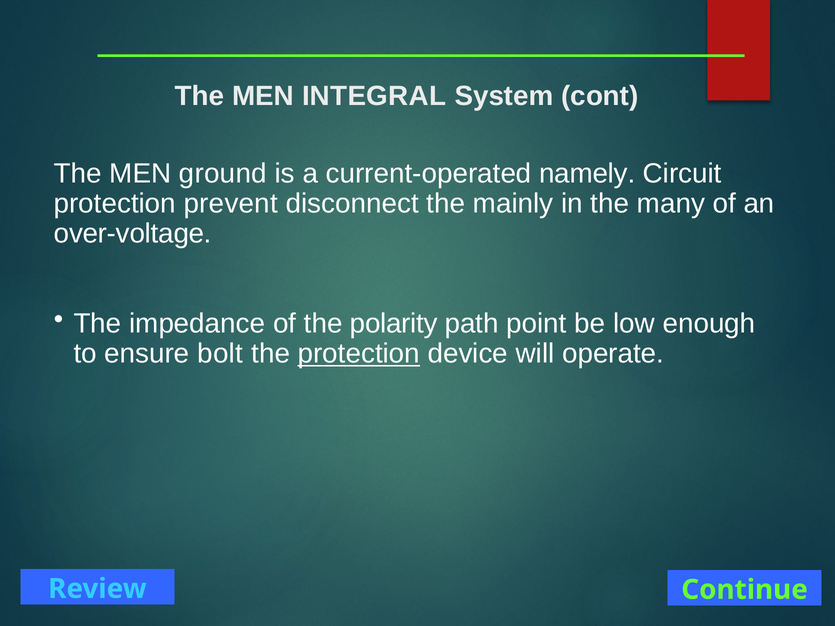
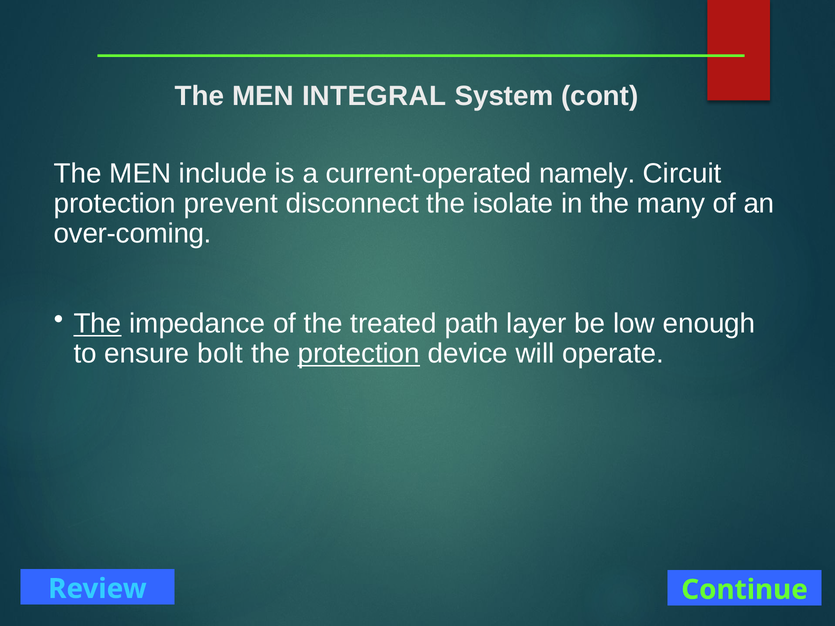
ground: ground -> include (223, 174)
mainly: mainly -> isolate (513, 204)
over-voltage: over-voltage -> over-coming (133, 234)
The underline: none -> present (97, 324)
polarity: polarity -> treated (394, 324)
point: point -> layer (537, 324)
